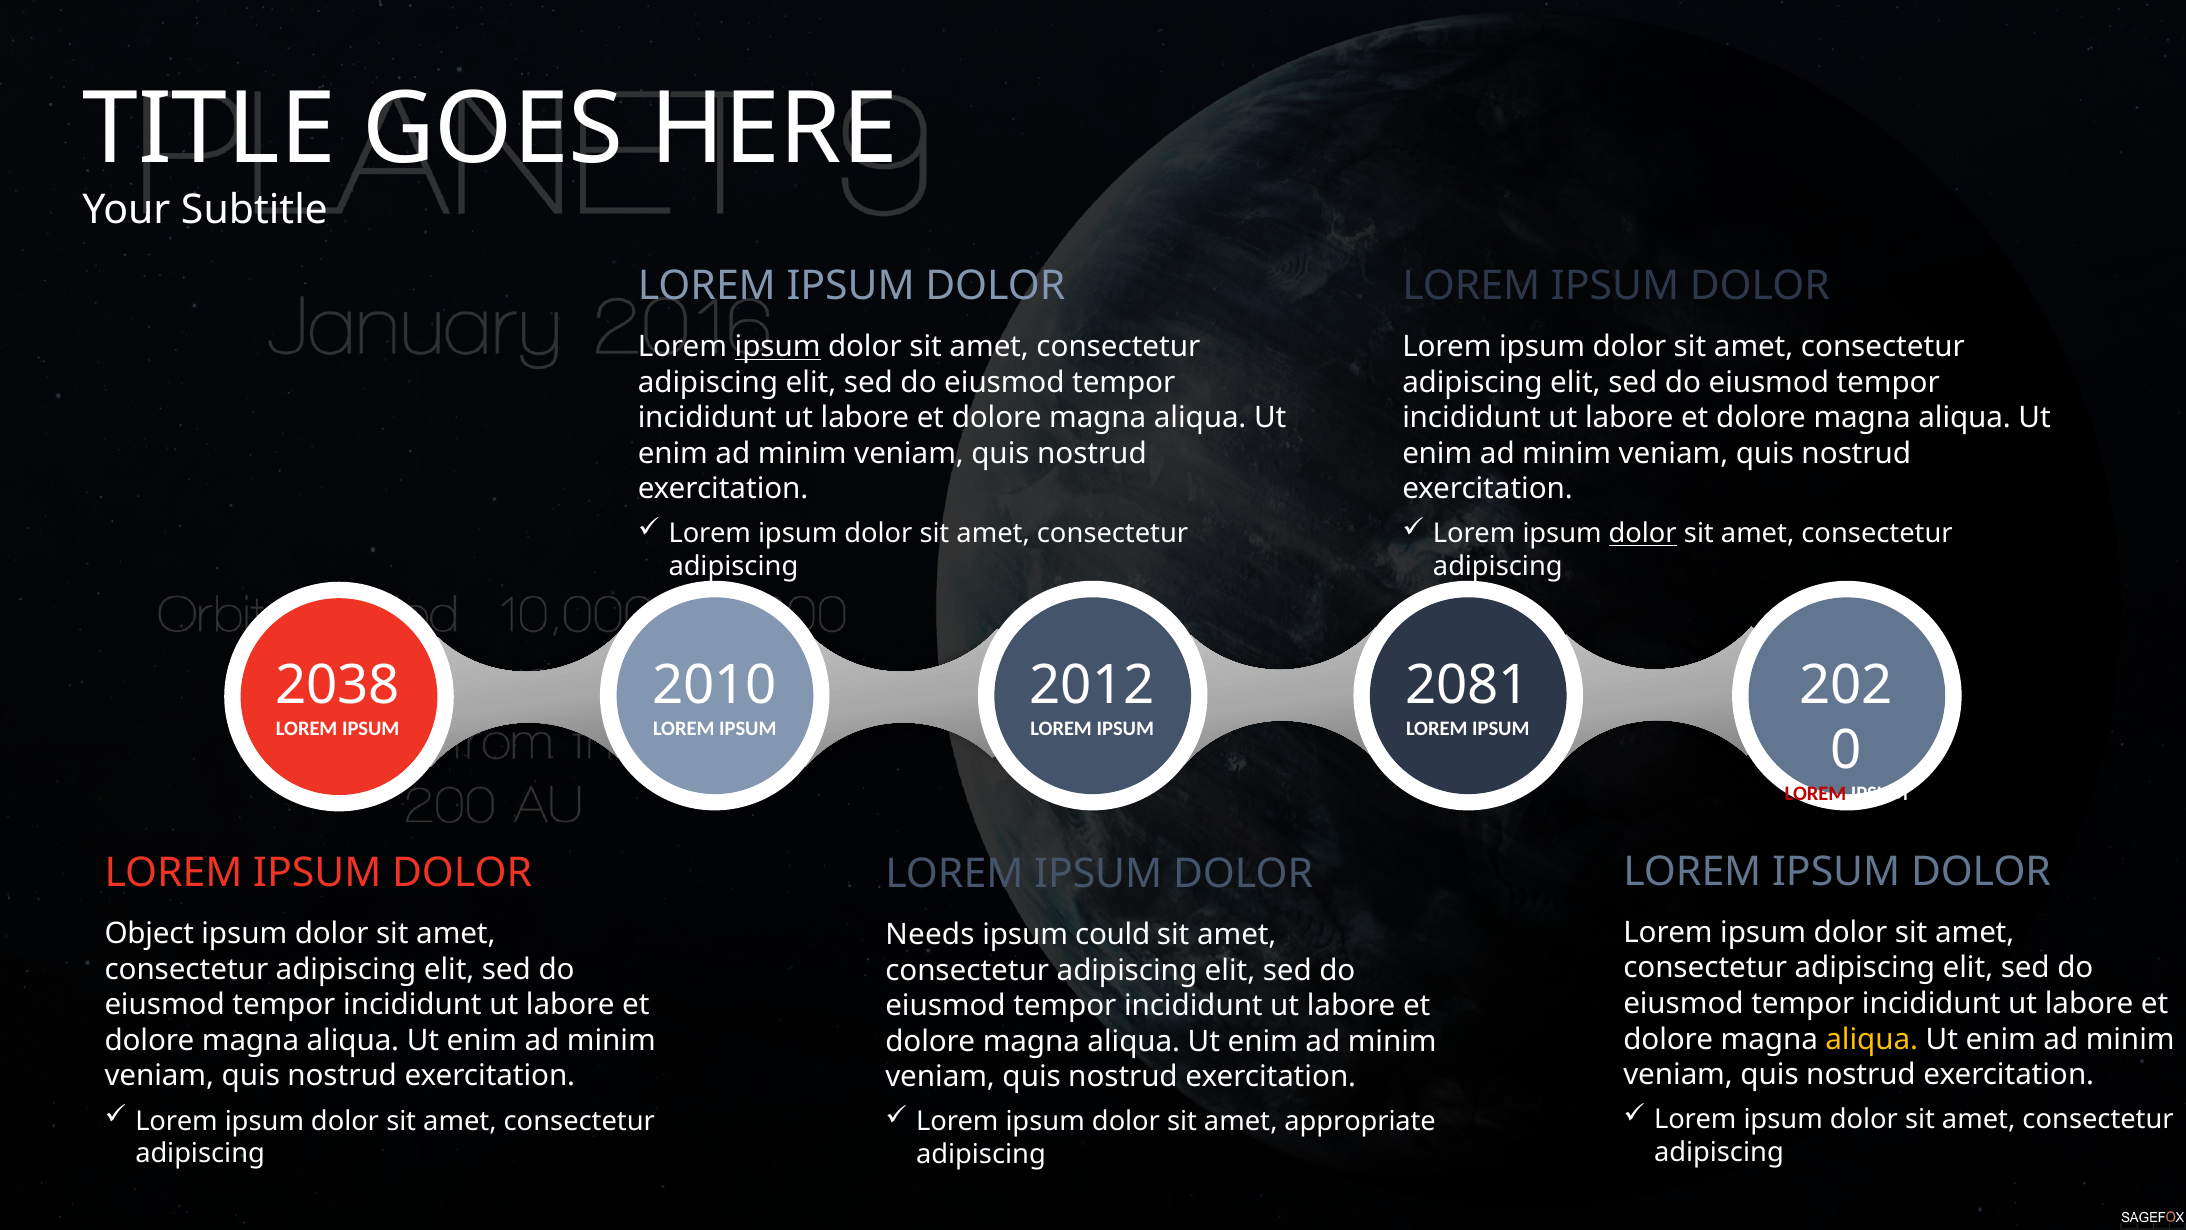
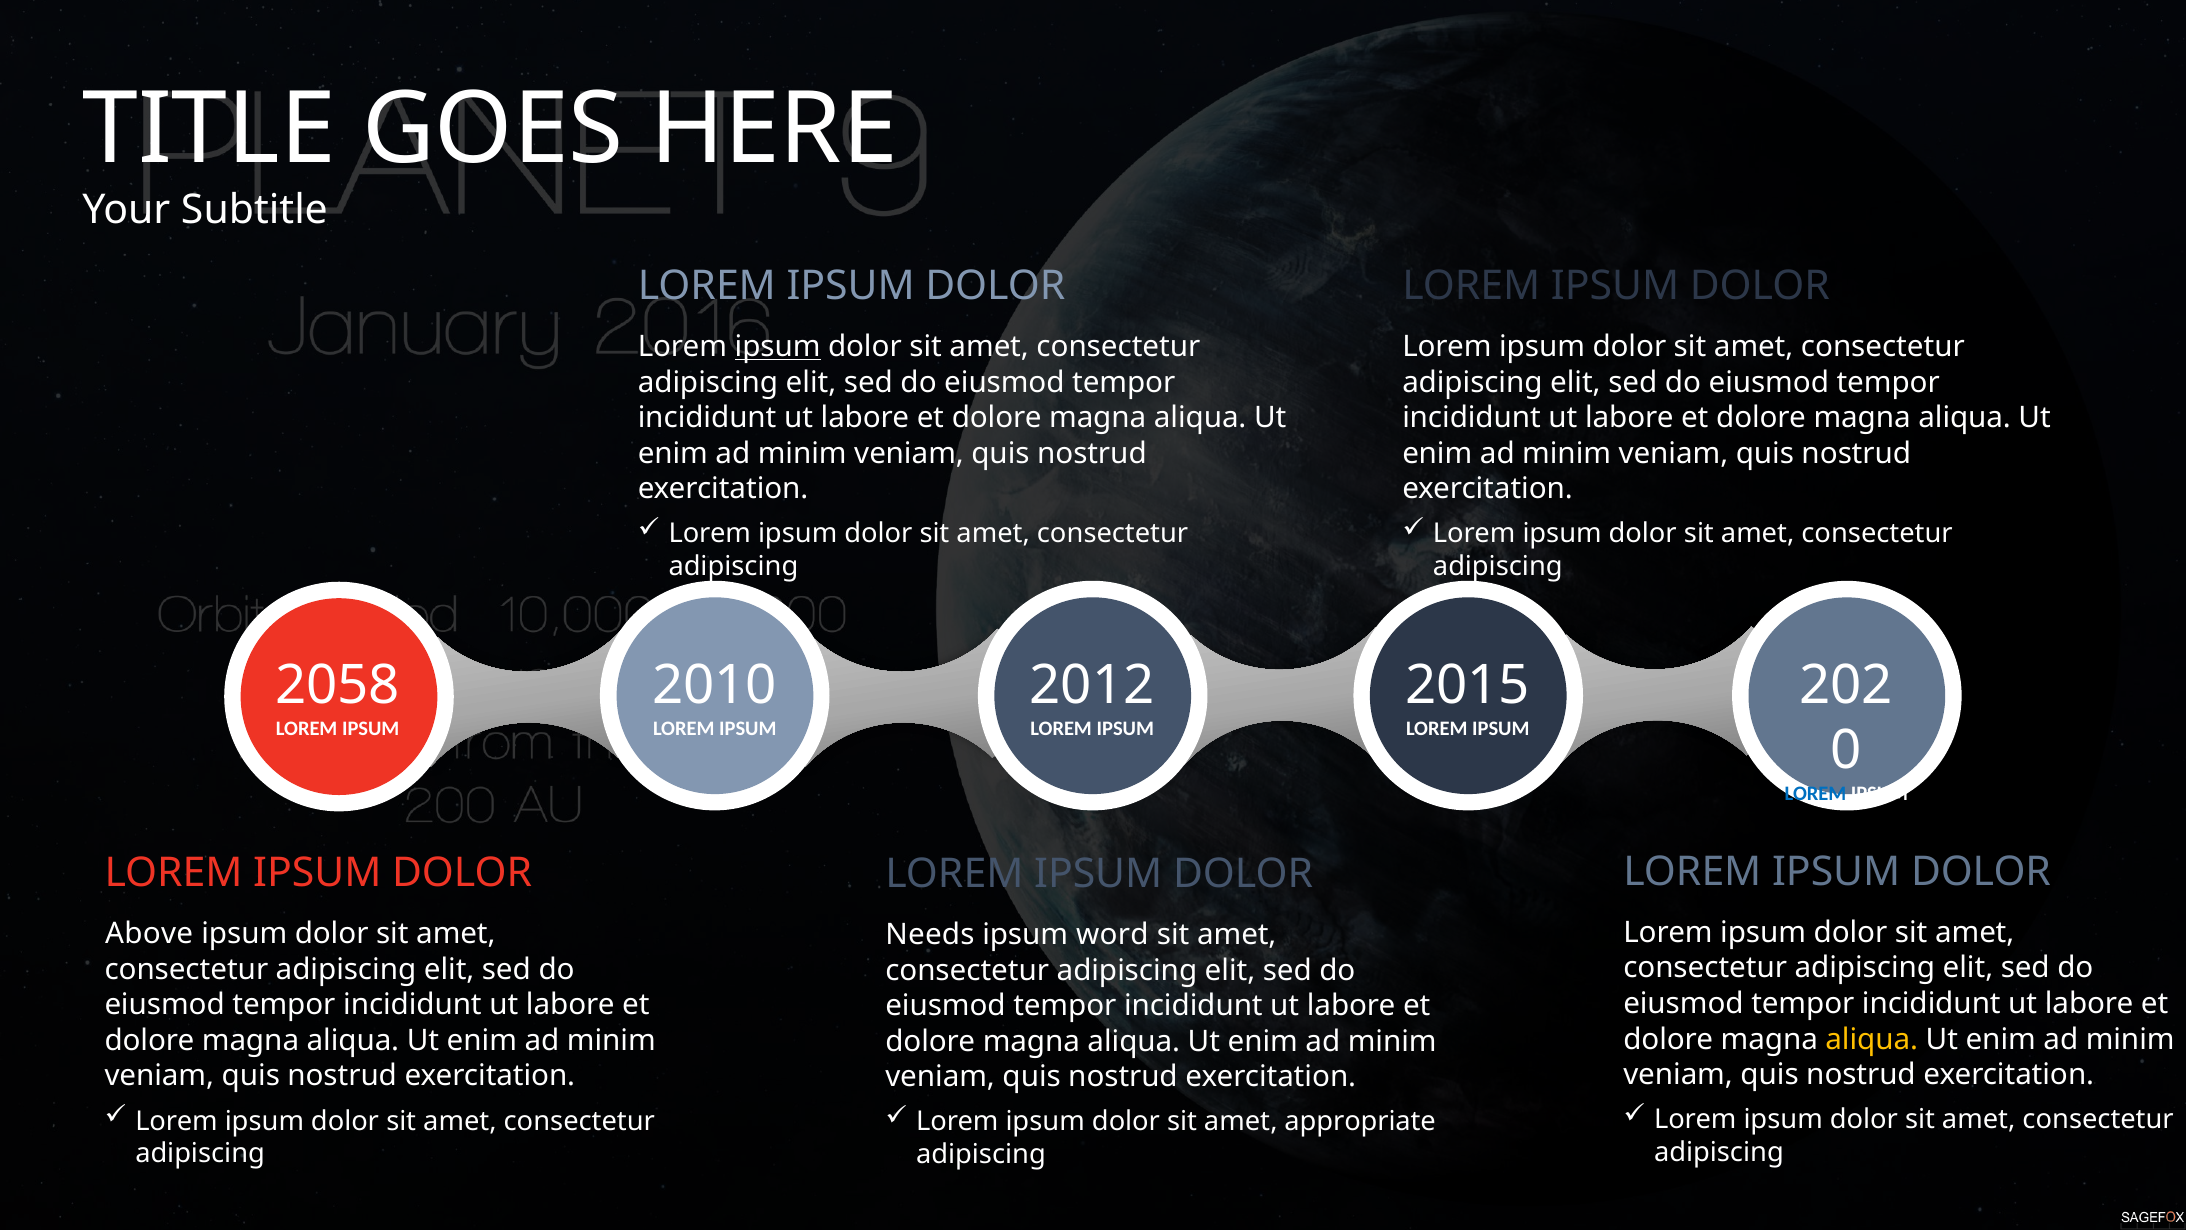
dolor underline: present -> none (1643, 534)
2038: 2038 -> 2058 (338, 686)
2081: 2081 -> 2015 (1468, 686)
LOREM colour: red -> blue (1815, 793)
Object: Object -> Above (149, 934)
could: could -> word (1112, 934)
